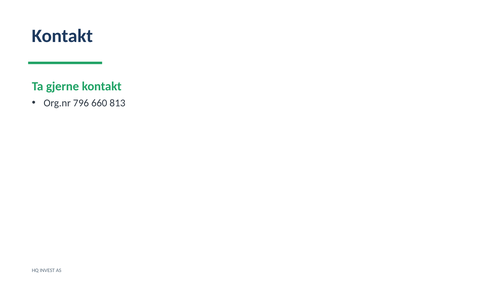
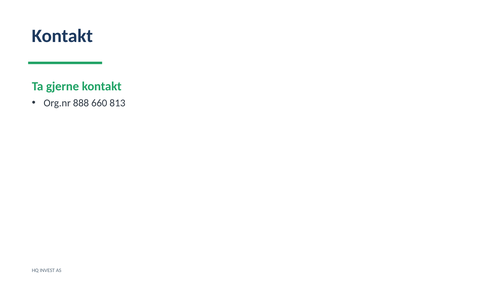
796: 796 -> 888 (81, 103)
